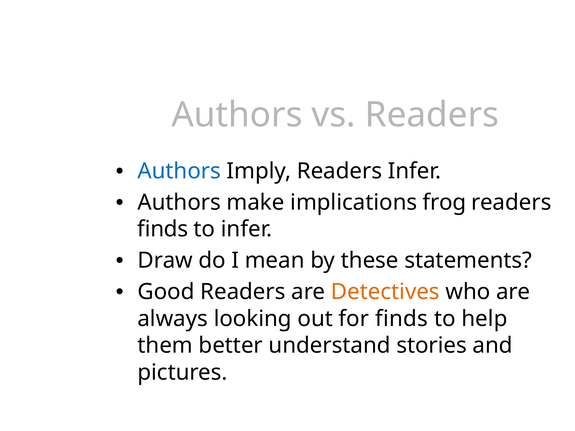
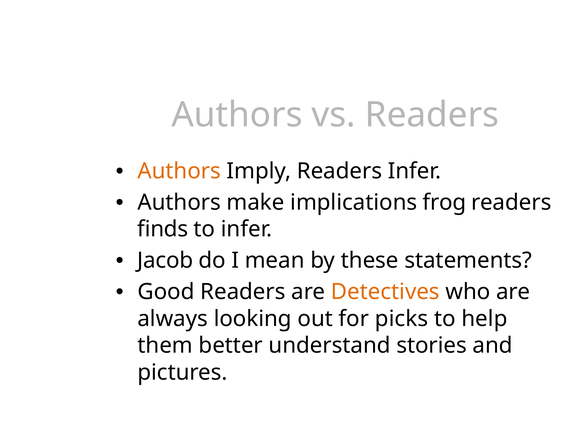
Authors colour: blue -> orange (179, 171)
Draw: Draw -> Jacob (165, 261)
for finds: finds -> picks (402, 319)
